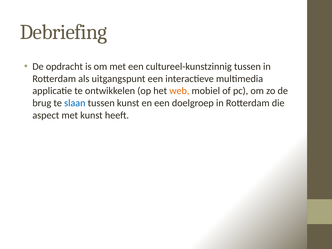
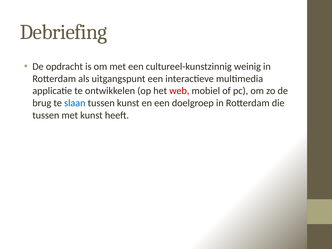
cultureel-kunstzinnig tussen: tussen -> weinig (247, 67)
web colour: orange -> red (179, 91)
aspect: aspect -> tussen (46, 115)
